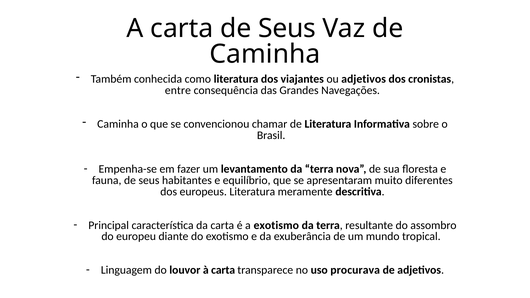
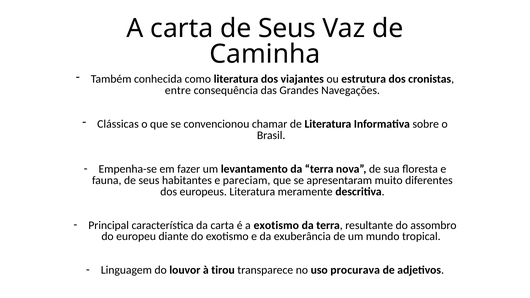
ou adjetivos: adjetivos -> estrutura (364, 79)
Caminha: Caminha -> Clássicas (118, 124)
equilíbrio: equilíbrio -> pareciam (247, 180)
à carta: carta -> tirou (223, 270)
